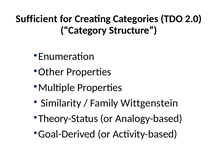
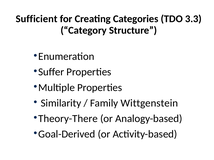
2.0: 2.0 -> 3.3 (193, 19)
Other: Other -> Suffer (51, 72)
Theory-Status: Theory-Status -> Theory-There (68, 119)
